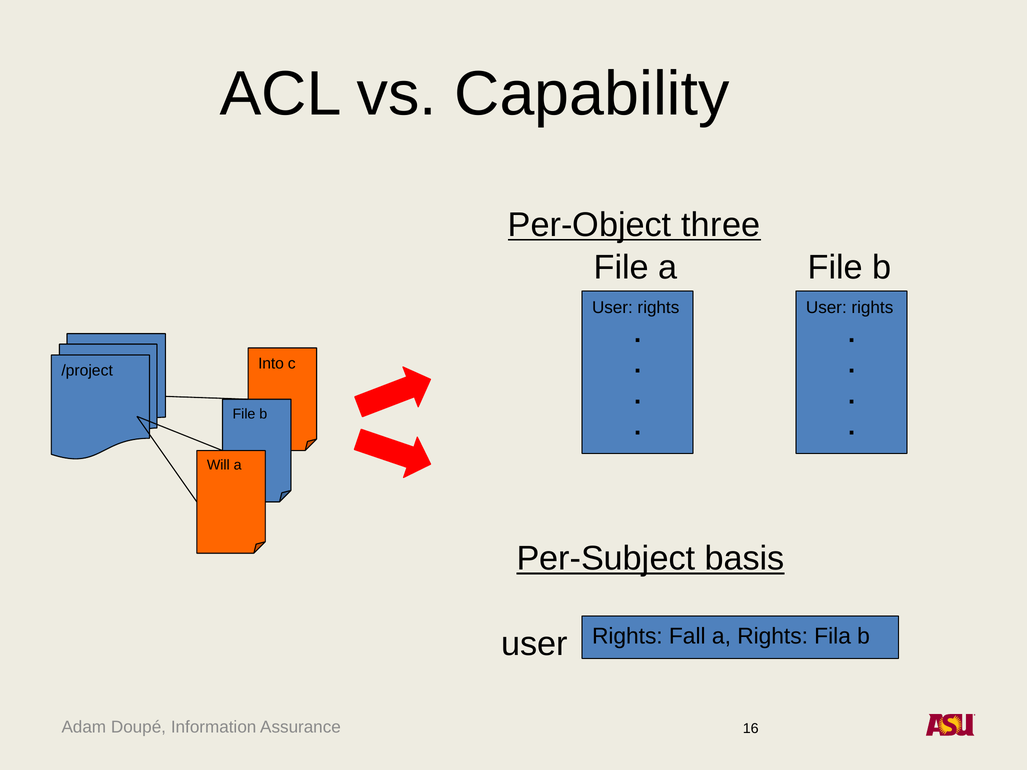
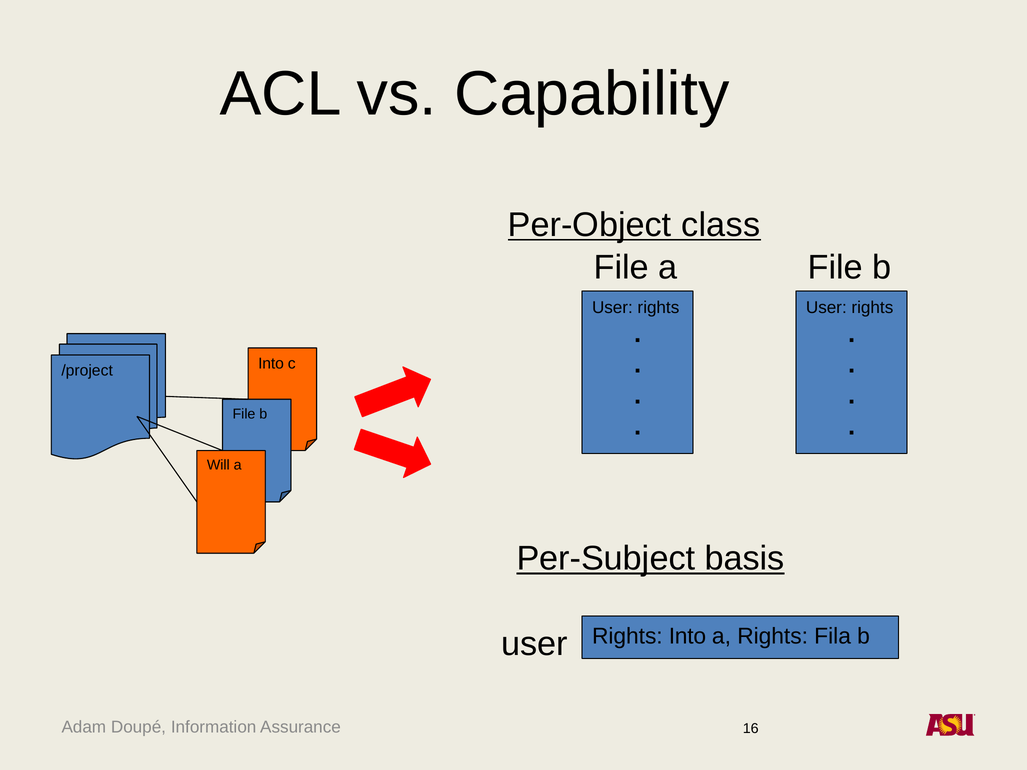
three: three -> class (721, 225)
Rights Fall: Fall -> Into (687, 636)
